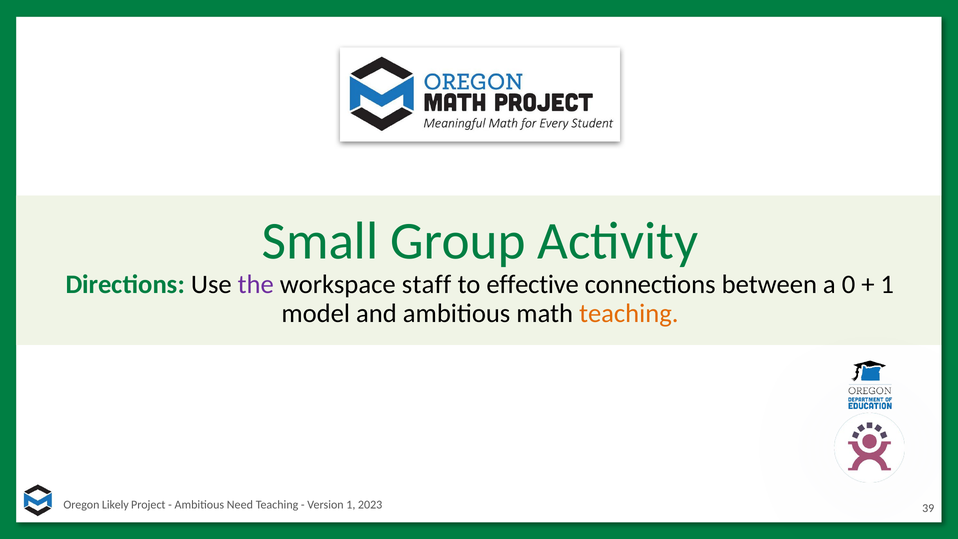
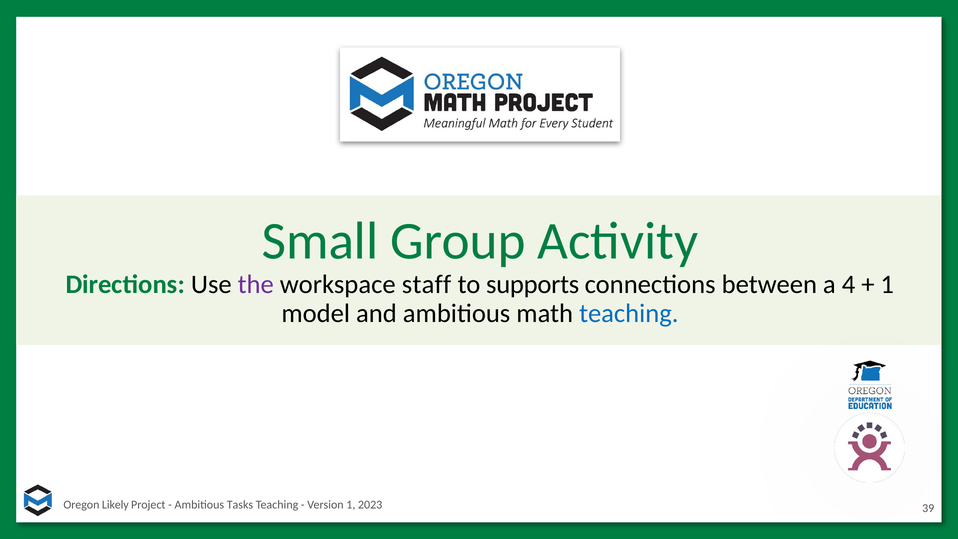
effective: effective -> supports (533, 284)
0: 0 -> 4 (848, 284)
teaching colour: orange -> blue (629, 313)
Need: Need -> Tasks (240, 505)
